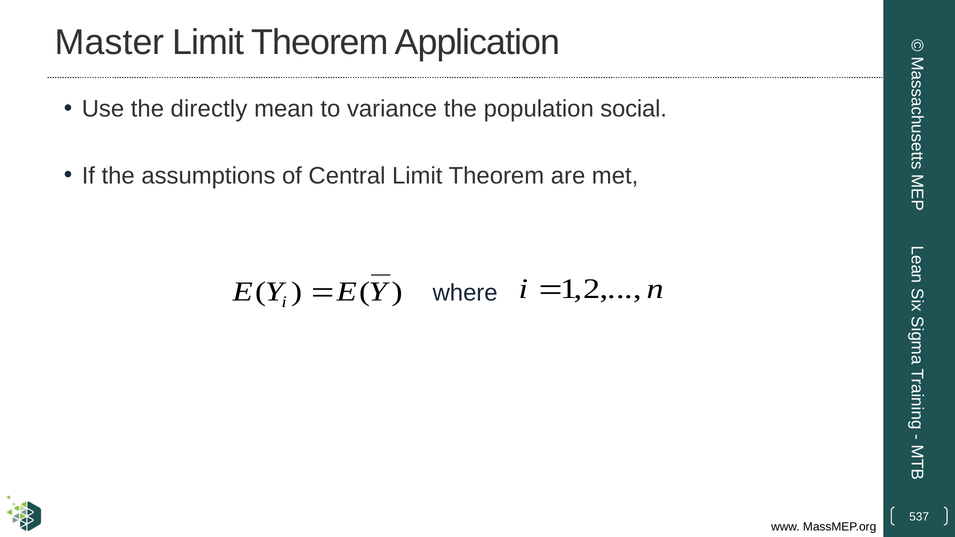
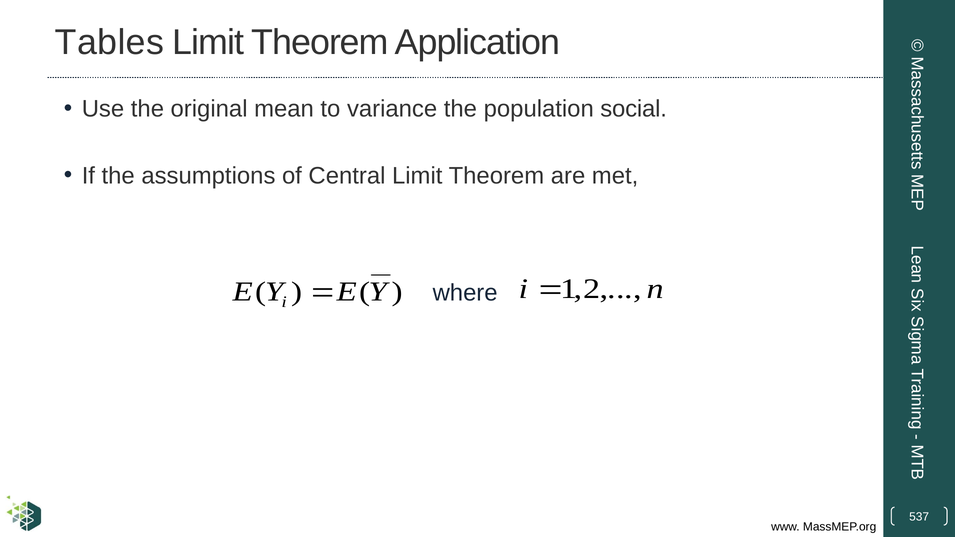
Master: Master -> Tables (109, 42)
directly: directly -> original (209, 109)
